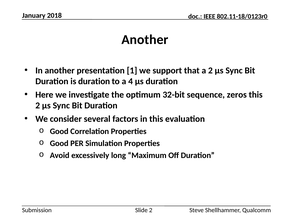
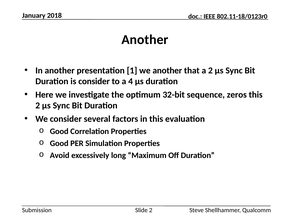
we support: support -> another (167, 70)
is duration: duration -> consider (94, 81)
